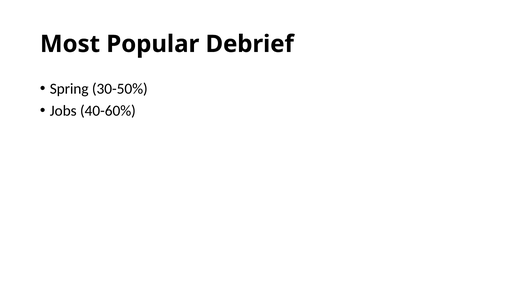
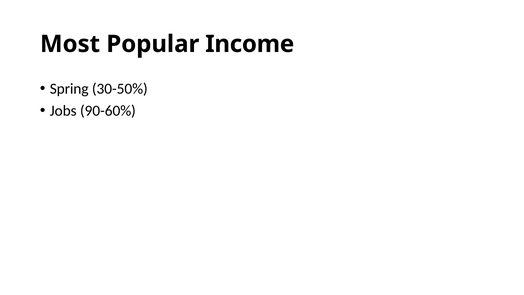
Debrief: Debrief -> Income (250, 44)
40-60%: 40-60% -> 90-60% (108, 111)
